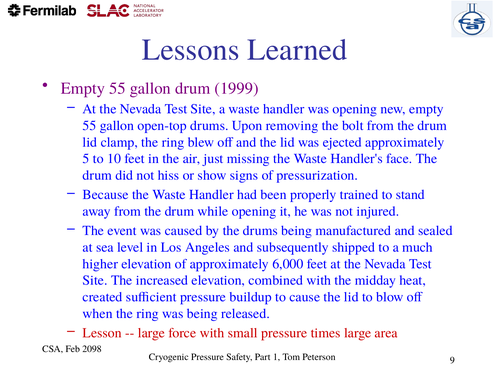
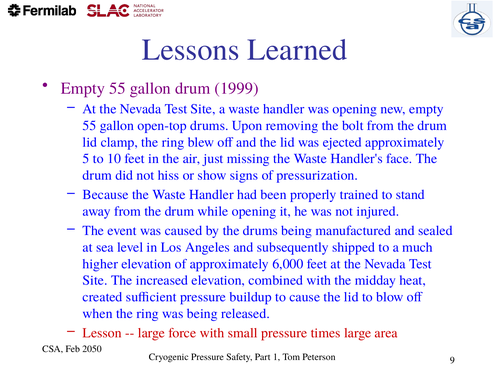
2098: 2098 -> 2050 (92, 349)
